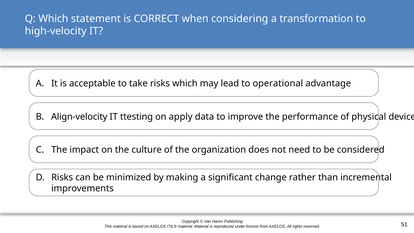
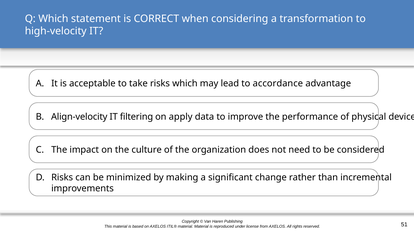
operational: operational -> accordance (278, 84)
ttesting: ttesting -> filtering (137, 117)
